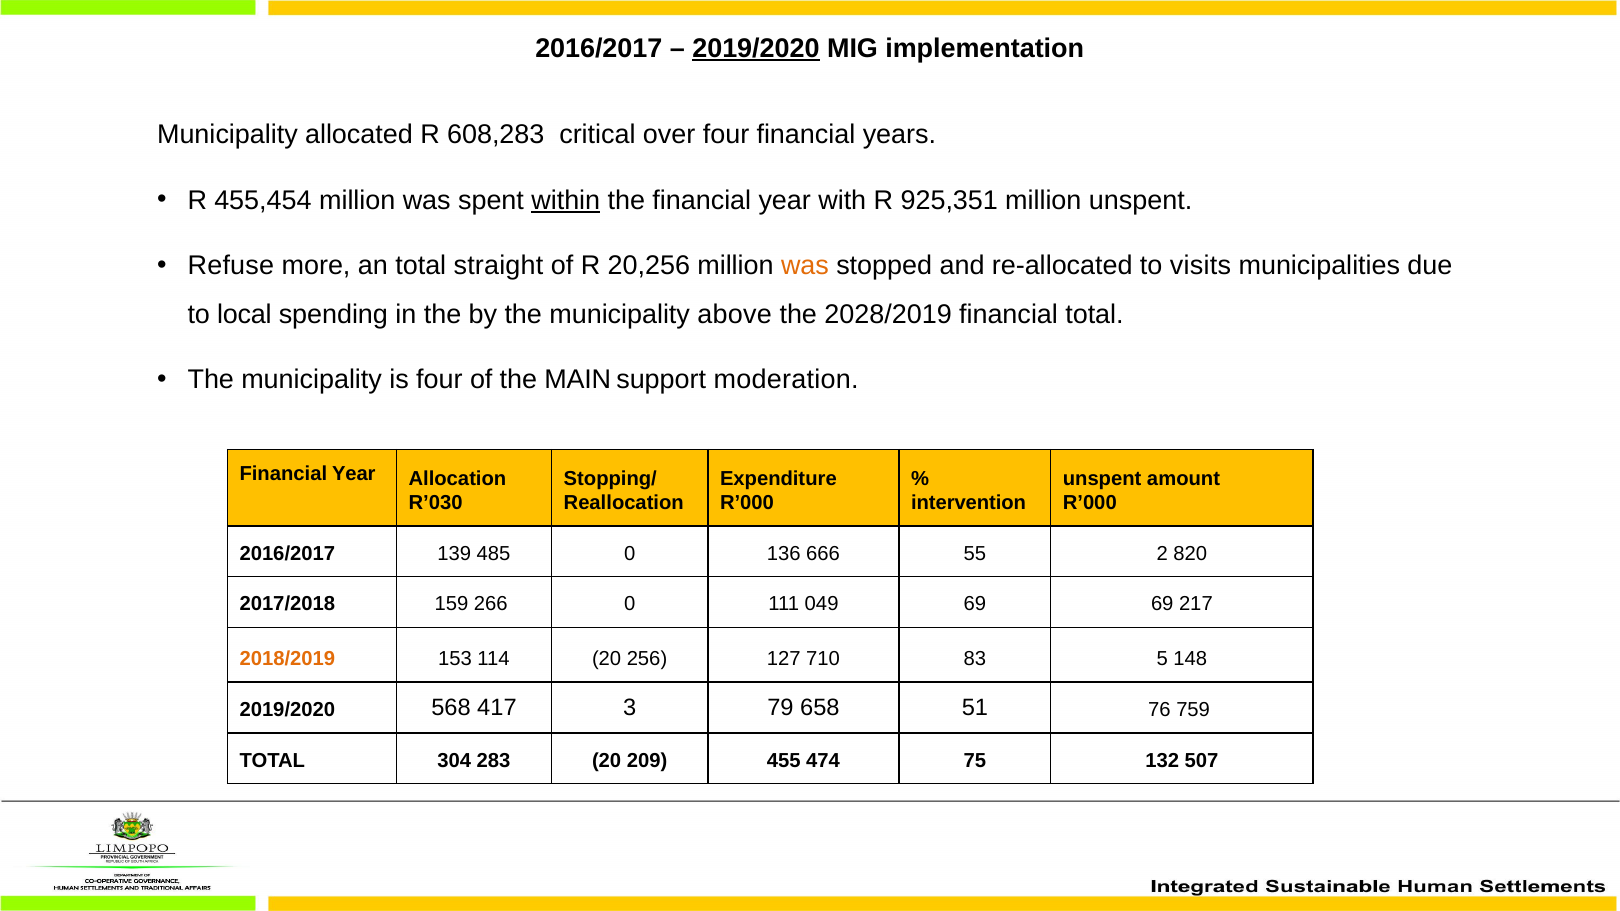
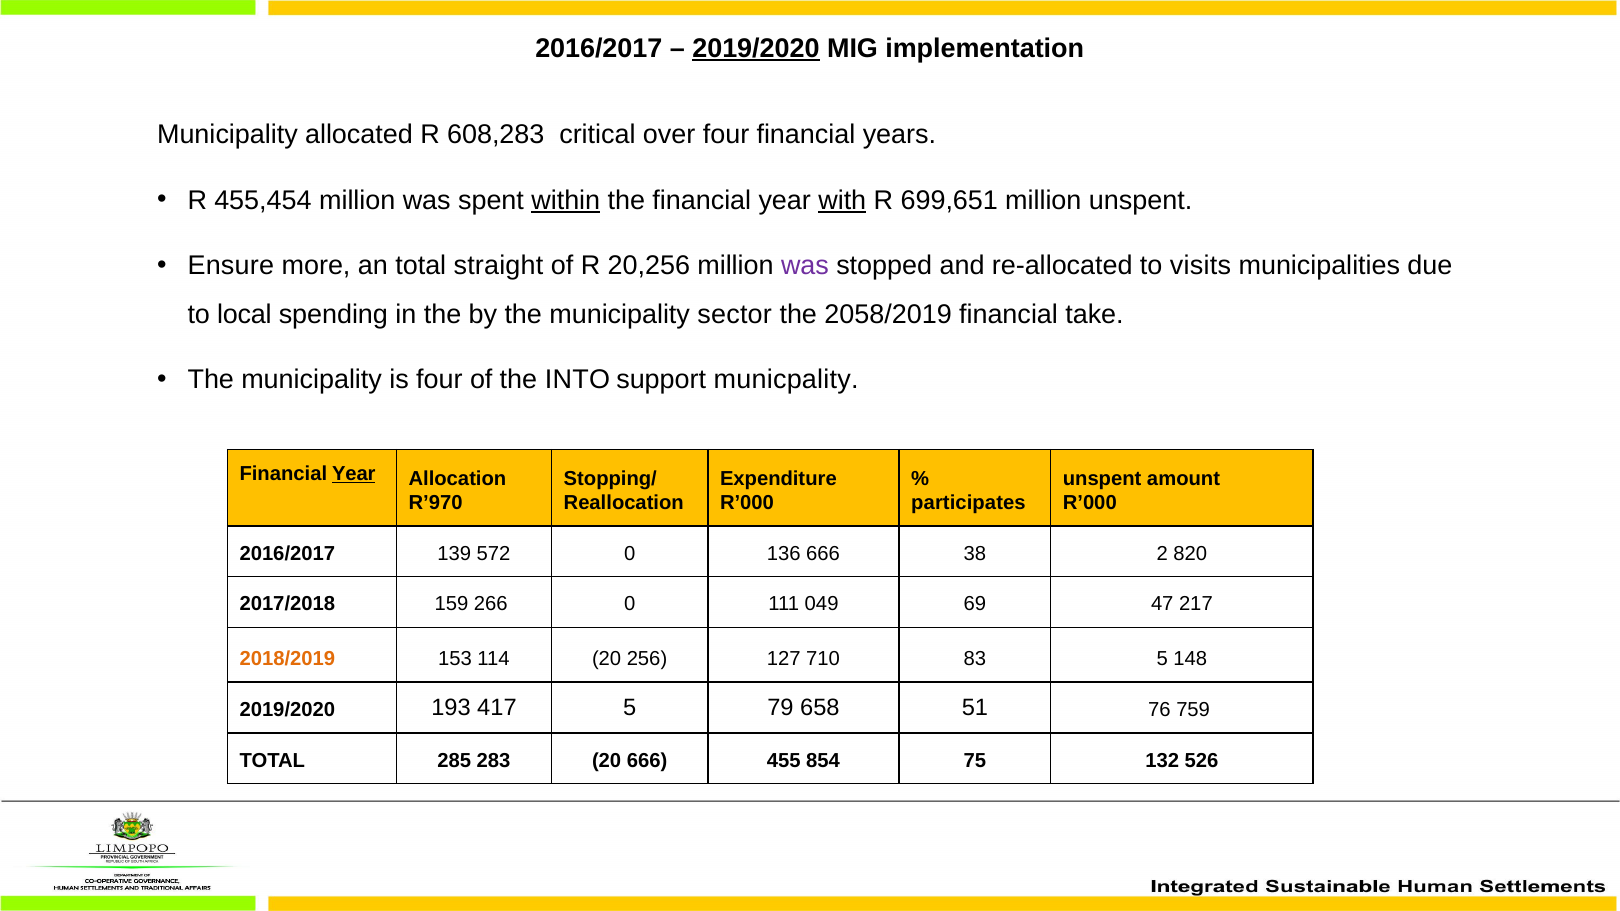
with underline: none -> present (842, 201)
925,351: 925,351 -> 699,651 (949, 201)
Refuse: Refuse -> Ensure (231, 266)
was colour: orange -> purple (805, 266)
above: above -> sector (735, 314)
2028/2019: 2028/2019 -> 2058/2019 (888, 314)
financial total: total -> take (1095, 314)
MAIN: MAIN -> INTO (577, 380)
moderation: moderation -> municpality (786, 380)
Year underline: none -> present (354, 474)
R’030: R’030 -> R’970 (436, 503)
intervention: intervention -> participates (968, 503)
485: 485 -> 572 (494, 554)
55: 55 -> 38 (975, 554)
69 69: 69 -> 47 (1162, 604)
568: 568 -> 193 (451, 708)
417 3: 3 -> 5 (630, 708)
304: 304 -> 285 (454, 761)
20 209: 209 -> 666 (647, 761)
474: 474 -> 854 (823, 761)
507: 507 -> 526 (1201, 761)
